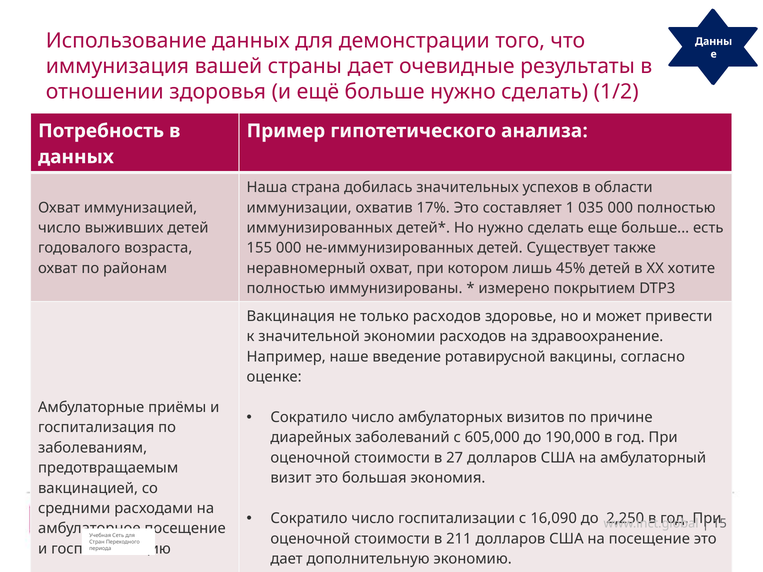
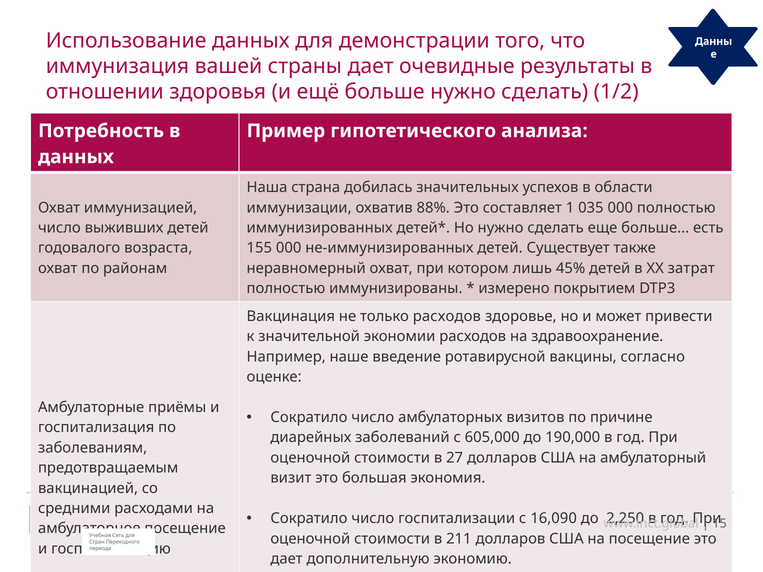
17%: 17% -> 88% (433, 208)
хотите: хотите -> затрат (691, 268)
